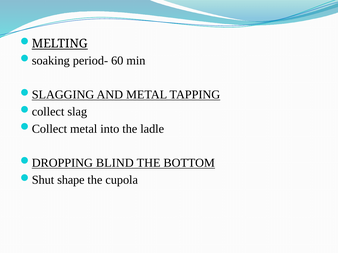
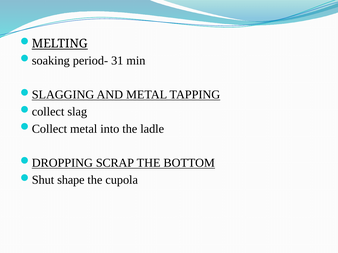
60: 60 -> 31 (117, 61)
BLIND: BLIND -> SCRAP (115, 163)
